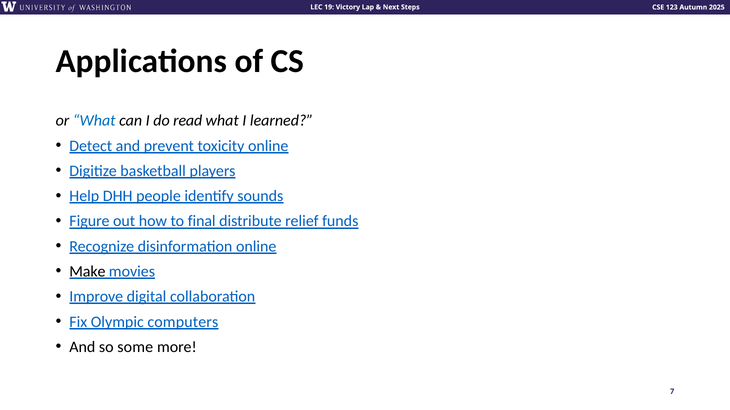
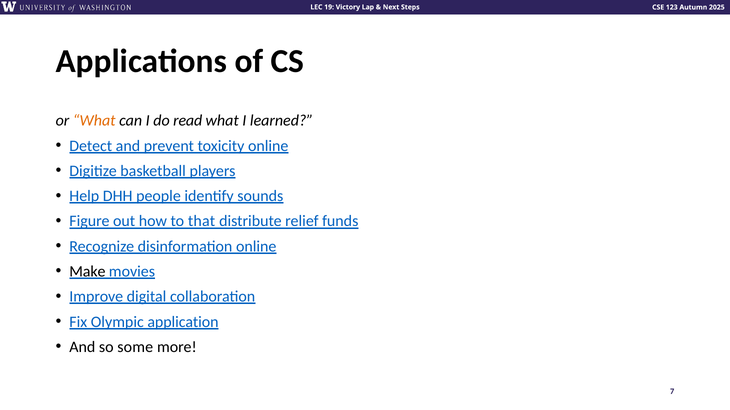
What colour: blue -> orange (94, 121)
final: final -> that (202, 222)
computers: computers -> application (183, 322)
